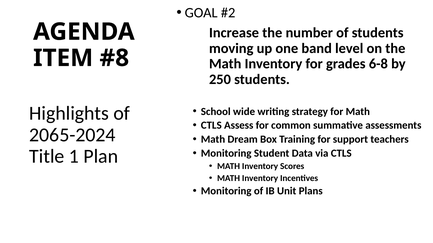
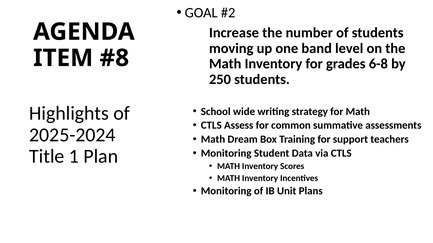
2065-2024: 2065-2024 -> 2025-2024 (72, 135)
